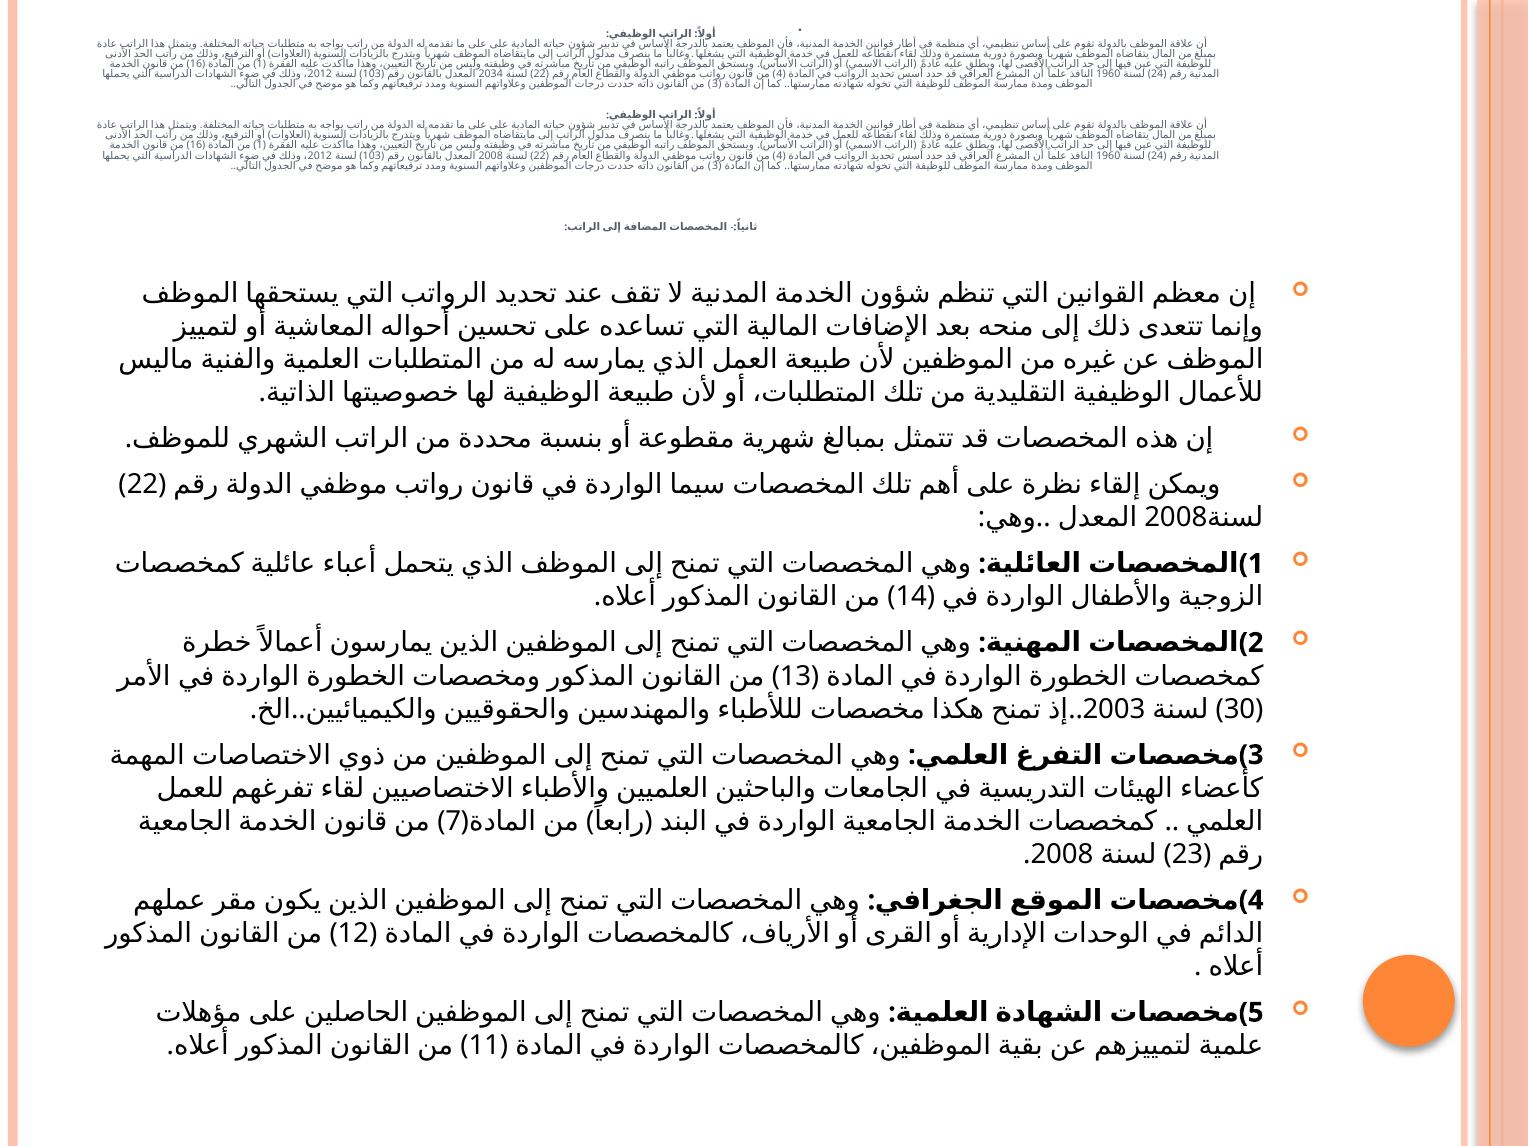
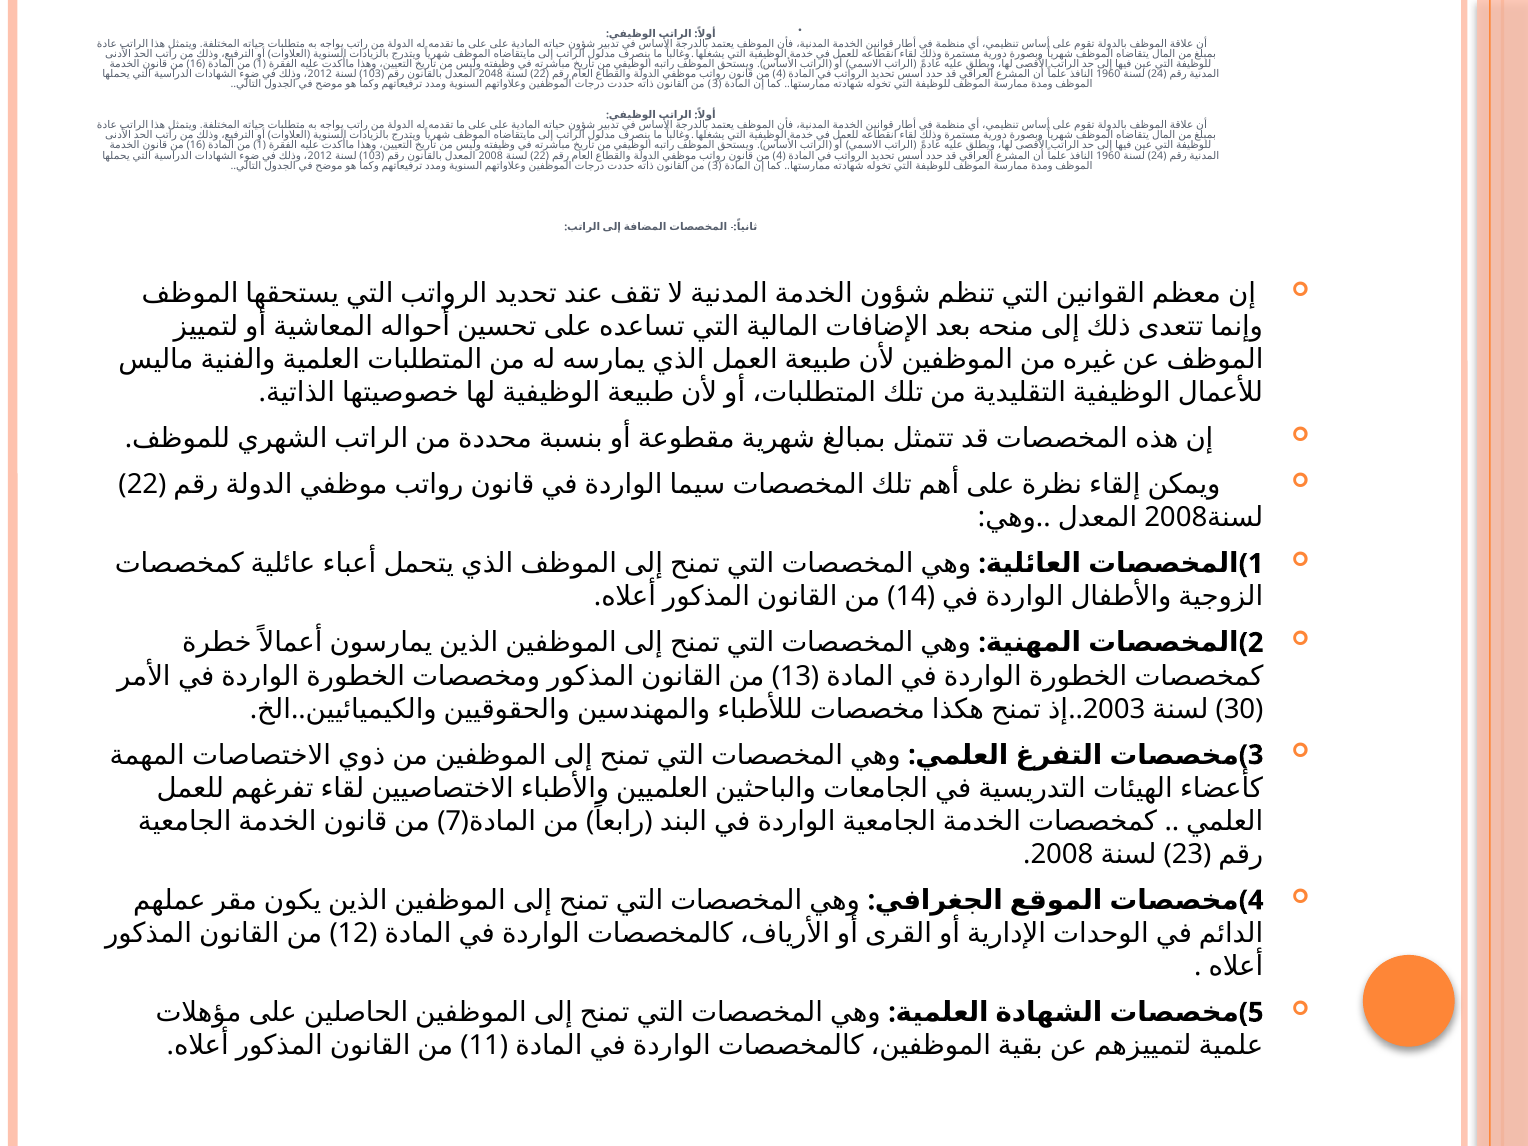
2034: 2034 -> 2048 (491, 74)
